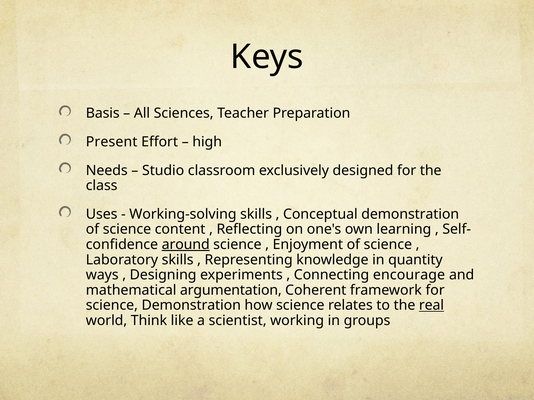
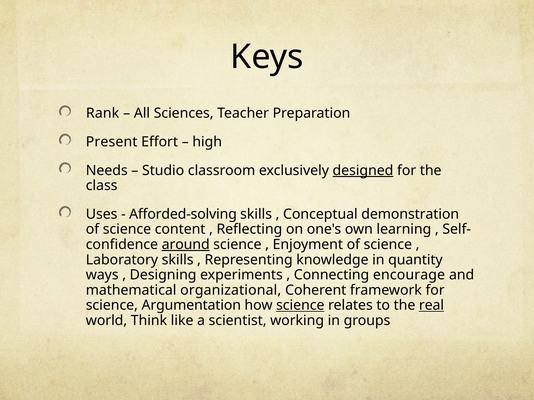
Basis: Basis -> Rank (103, 113)
designed underline: none -> present (363, 171)
Working-solving: Working-solving -> Afforded-solving (183, 214)
argumentation: argumentation -> organizational (231, 290)
science Demonstration: Demonstration -> Argumentation (191, 306)
science underline: none -> present (300, 306)
